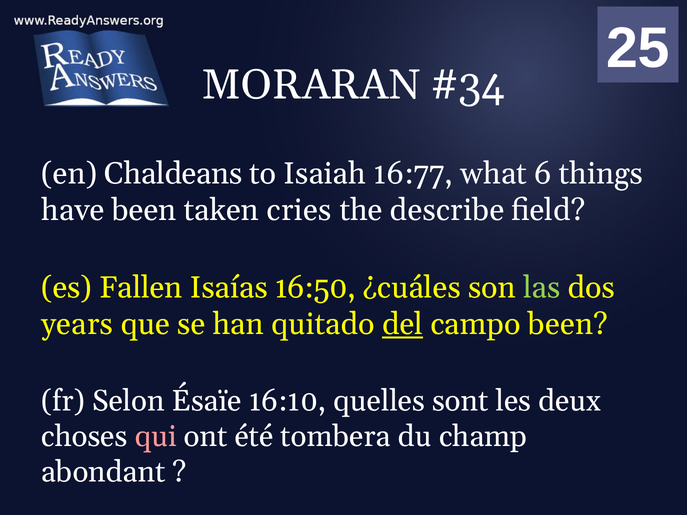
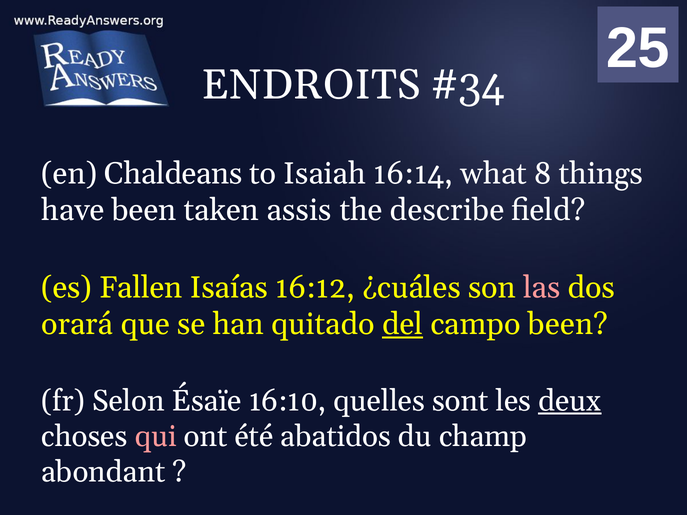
MORARAN: MORARAN -> ENDROITS (311, 85)
16:77: 16:77 -> 16:14 (413, 174)
6: 6 -> 8 (543, 174)
cries: cries -> assis (299, 210)
16:50: 16:50 -> 16:12 (315, 288)
las colour: light green -> pink (542, 288)
years: years -> orará (77, 324)
deux underline: none -> present (570, 401)
tombera: tombera -> abatidos (336, 437)
